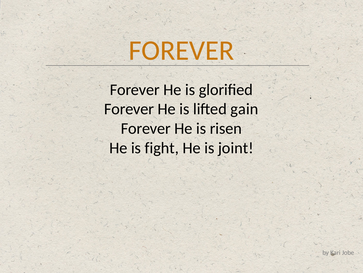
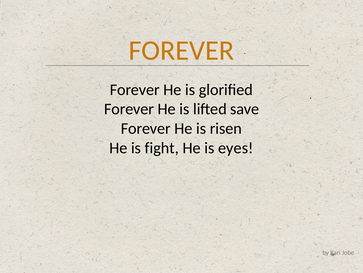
gain: gain -> save (245, 109)
joint: joint -> eyes (236, 148)
